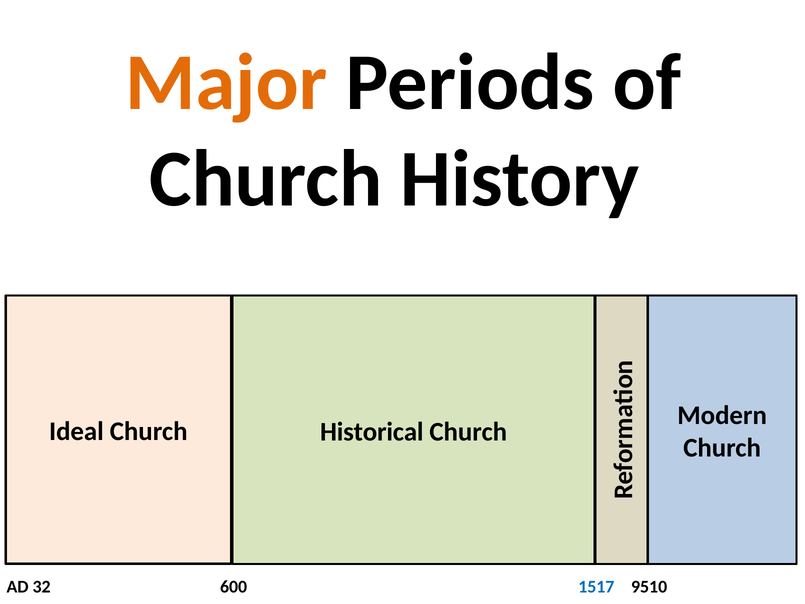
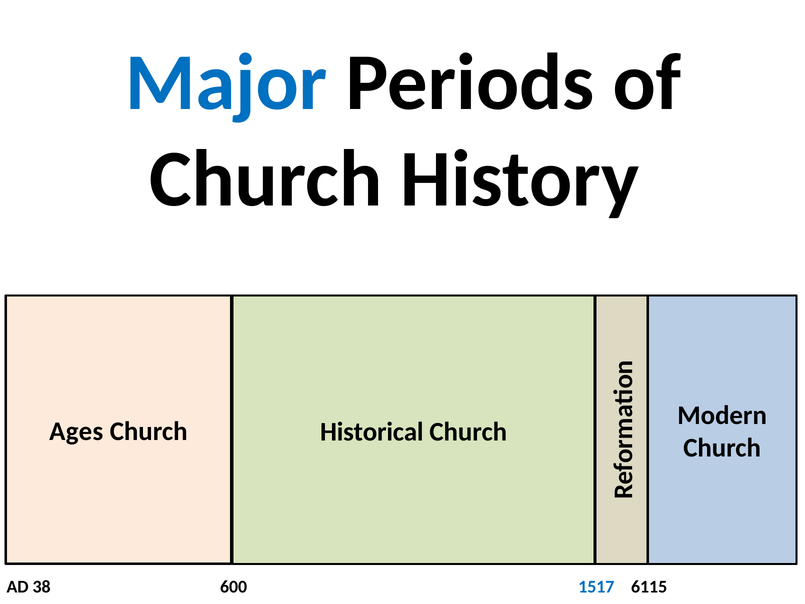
Major colour: orange -> blue (226, 83)
Ideal: Ideal -> Ages (76, 431)
32: 32 -> 38 (42, 586)
9510: 9510 -> 6115 (649, 586)
